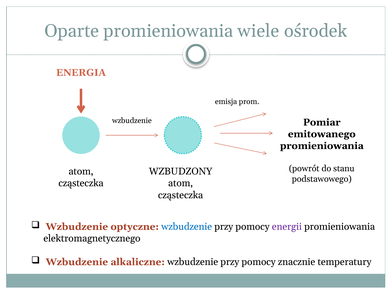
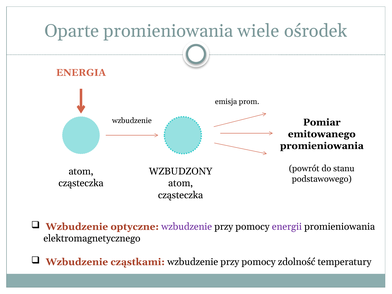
wzbudzenie colour: blue -> purple (187, 227)
alkaliczne: alkaliczne -> cząstkami (138, 262)
znacznie: znacznie -> zdolność (297, 262)
